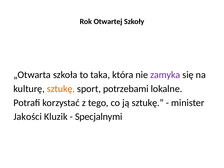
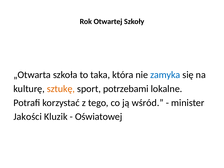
zamyka colour: purple -> blue (165, 75)
ją sztukę: sztukę -> wśród (148, 103)
Specjalnymi: Specjalnymi -> Oświatowej (99, 117)
